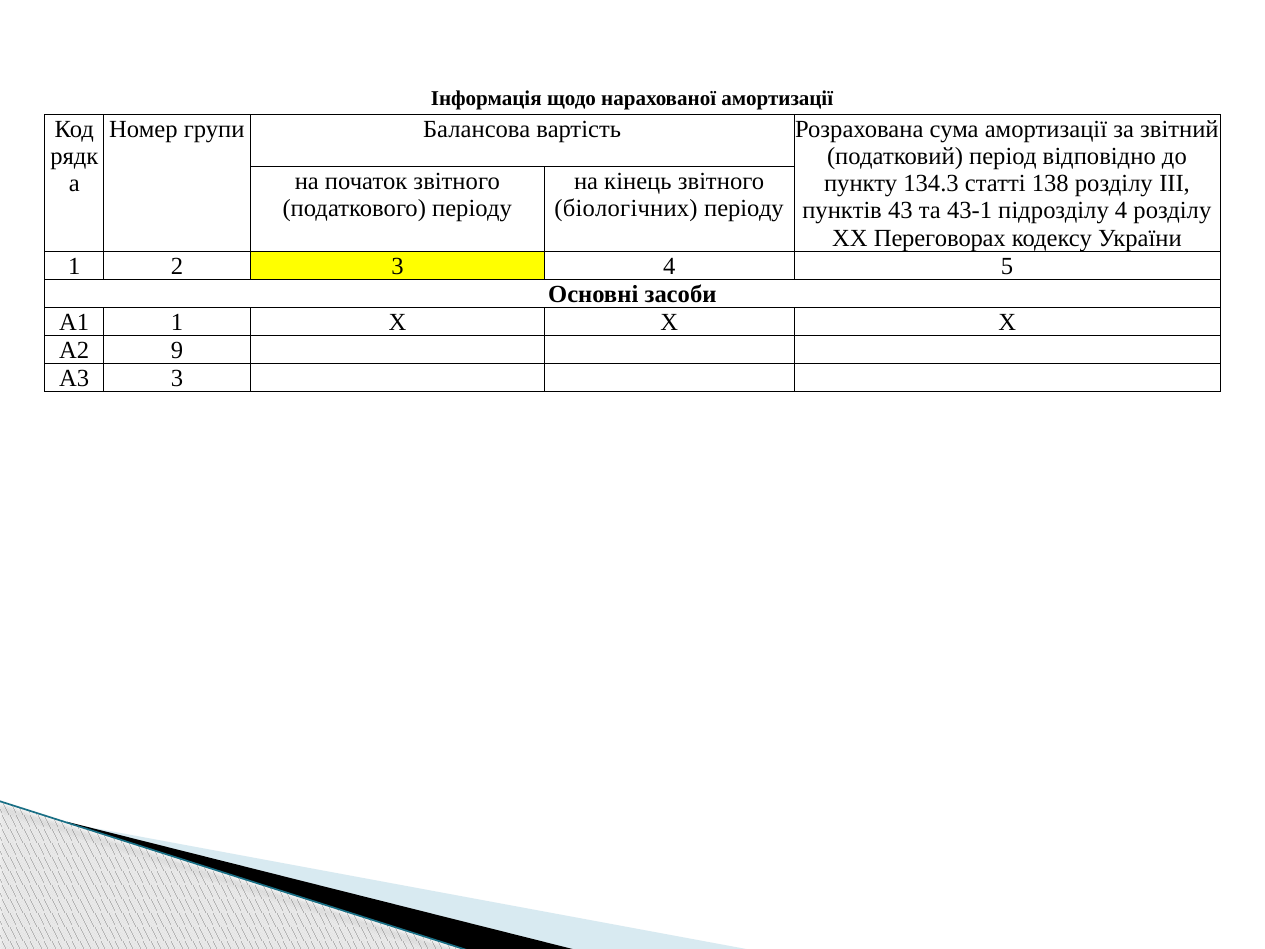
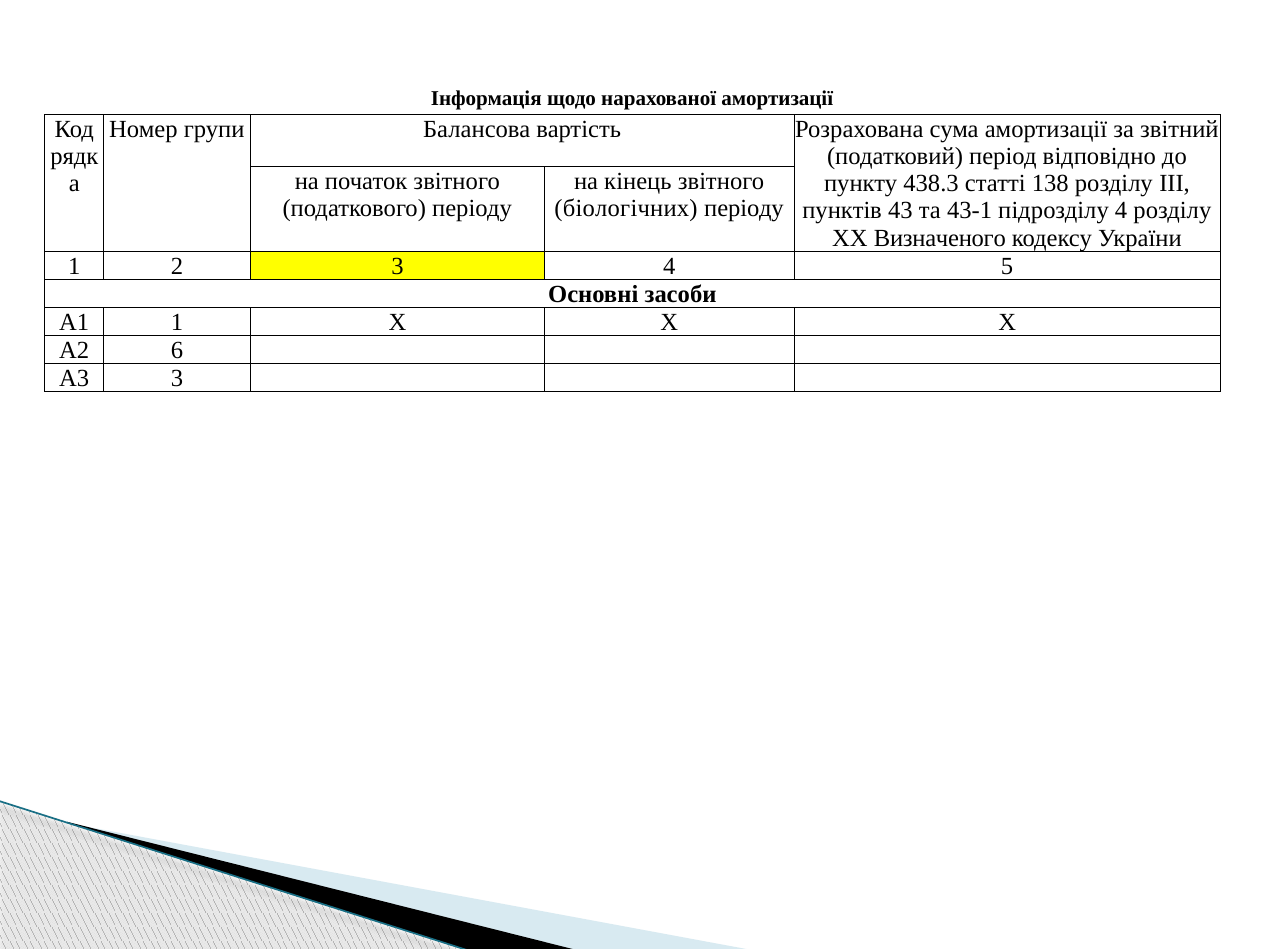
134.3: 134.3 -> 438.3 (931, 183)
Переговорах: Переговорах -> Визначеного (940, 238)
9: 9 -> 6 (177, 350)
